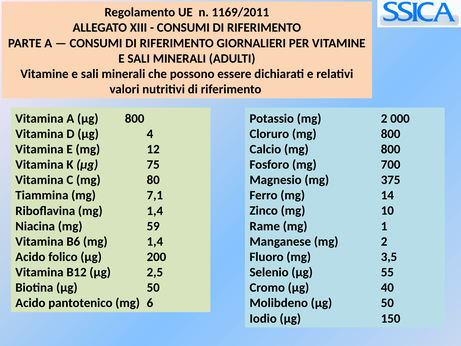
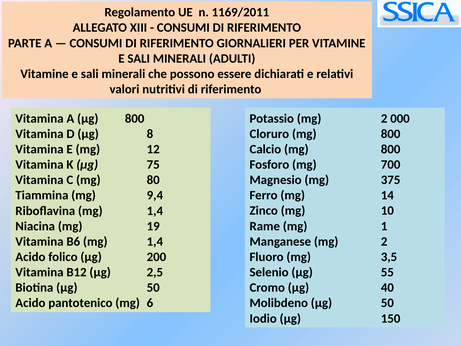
4: 4 -> 8 (150, 134)
7,1: 7,1 -> 9,4 (155, 195)
59: 59 -> 19 (153, 226)
